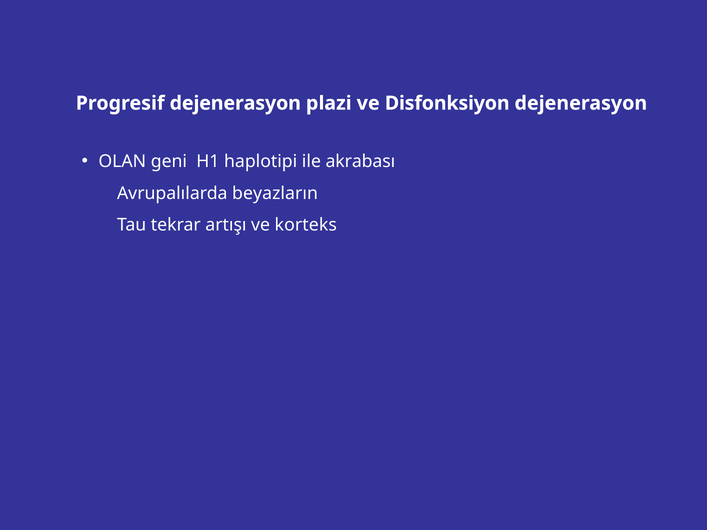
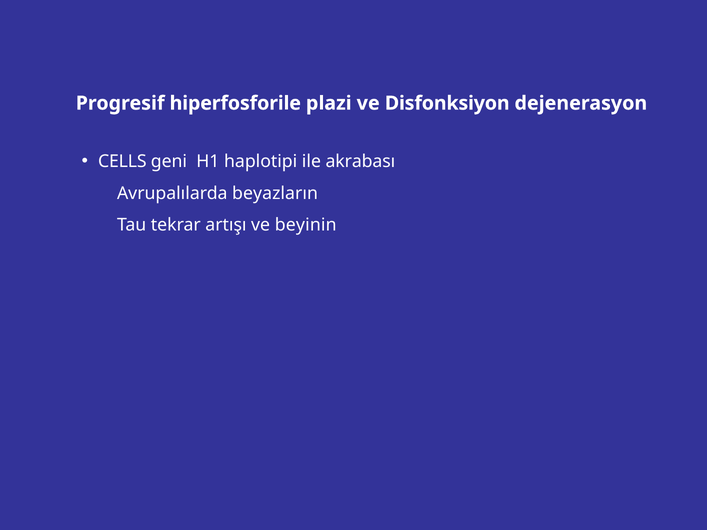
Progresif dejenerasyon: dejenerasyon -> hiperfosforile (235, 103)
OLAN: OLAN -> CELLS (122, 162)
korteks: korteks -> beyinin (306, 225)
